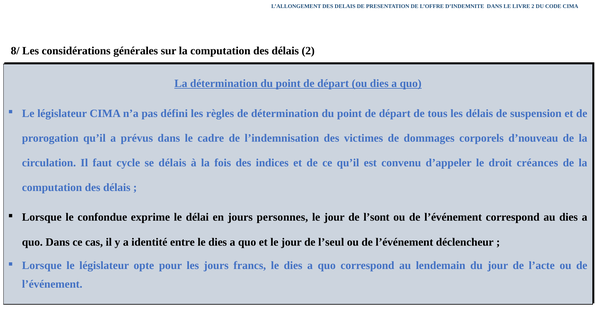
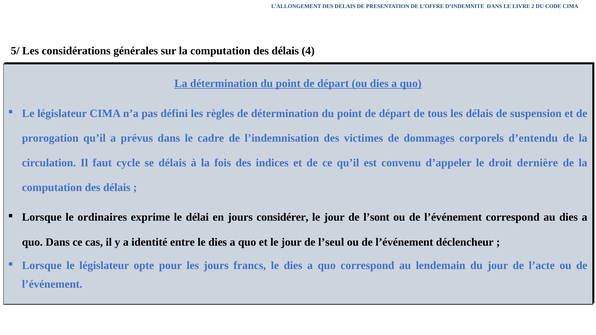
8/: 8/ -> 5/ (15, 51)
délais 2: 2 -> 4 (308, 51)
d’nouveau: d’nouveau -> d’entendu (533, 138)
créances: créances -> dernière (537, 163)
confondue: confondue -> ordinaires (102, 217)
personnes: personnes -> considérer (282, 217)
